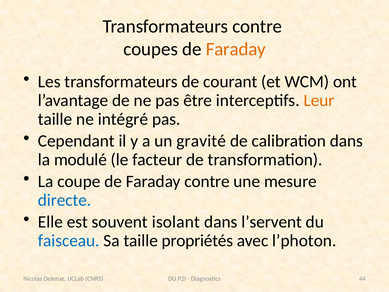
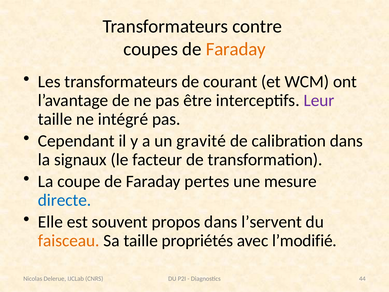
Leur colour: orange -> purple (319, 100)
modulé: modulé -> signaux (80, 159)
Faraday contre: contre -> pertes (207, 181)
isolant: isolant -> propos (176, 222)
faisceau colour: blue -> orange (69, 240)
l’photon: l’photon -> l’modifié (304, 240)
